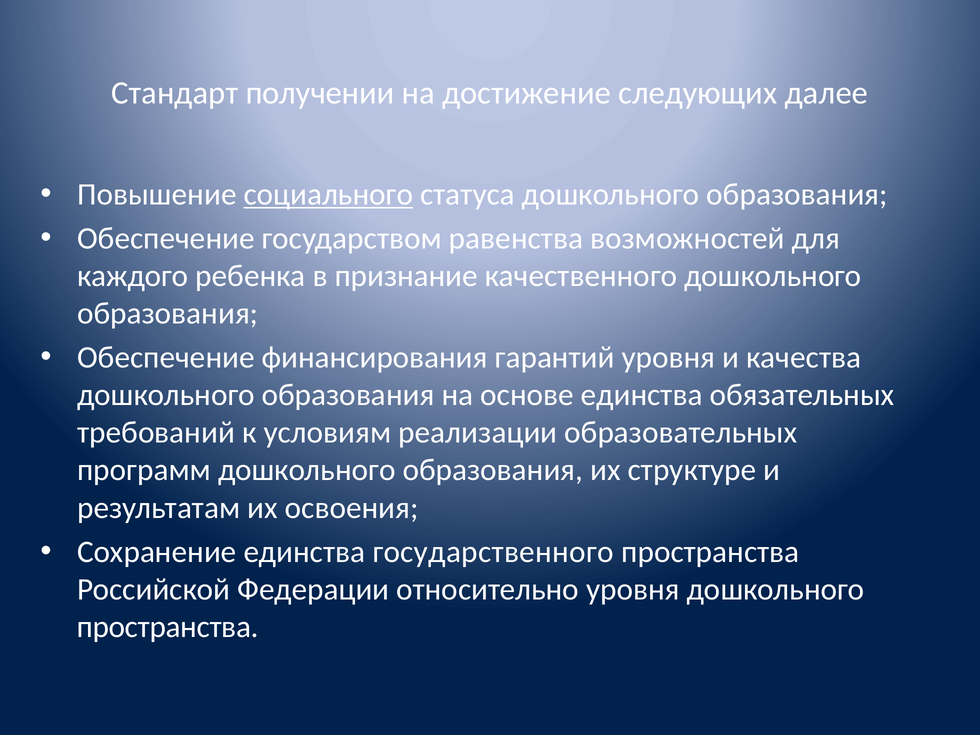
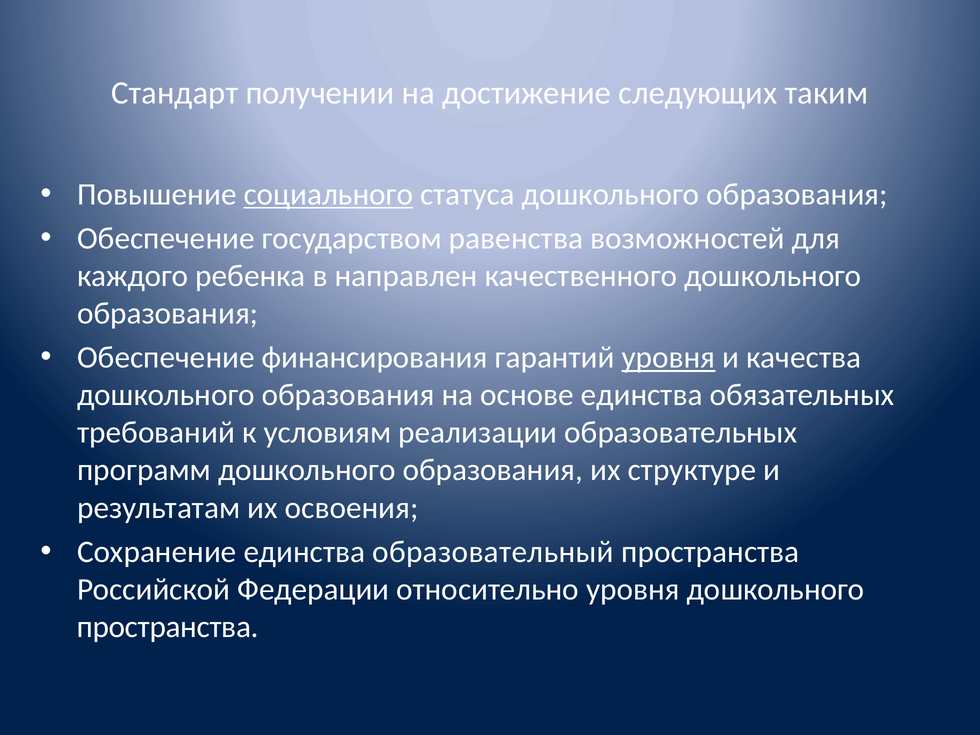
далее: далее -> таким (826, 93)
признание: признание -> направлен (406, 276)
уровня underline: none -> present (668, 358)
государственного: государственного -> образовательный (493, 552)
